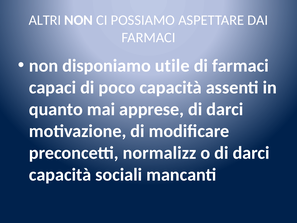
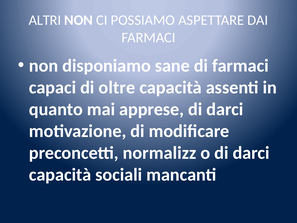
utile: utile -> sane (172, 66)
poco: poco -> oltre (117, 87)
